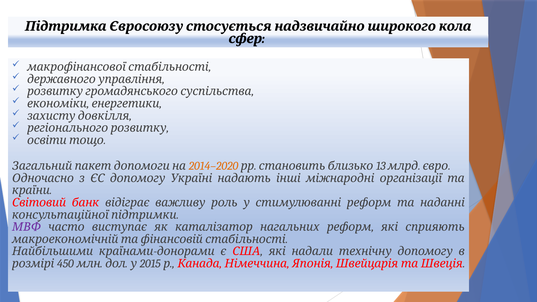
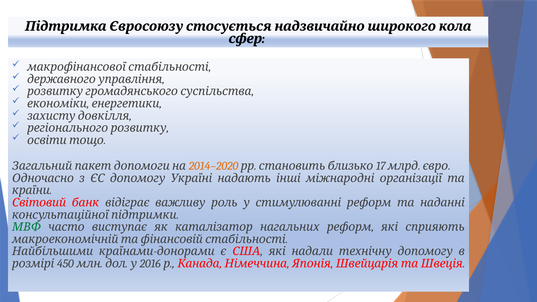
13: 13 -> 17 (381, 166)
МВФ colour: purple -> green (27, 227)
2015: 2015 -> 2016 (150, 264)
